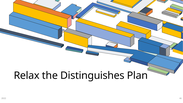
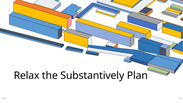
Distinguishes: Distinguishes -> Substantively (92, 75)
